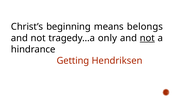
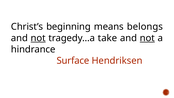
not underline: none -> present (38, 38)
only: only -> take (107, 38)
Getting: Getting -> Surface (73, 61)
